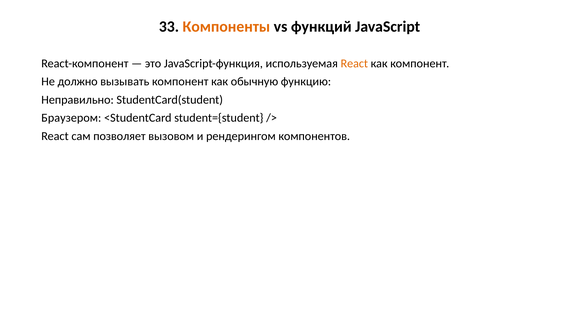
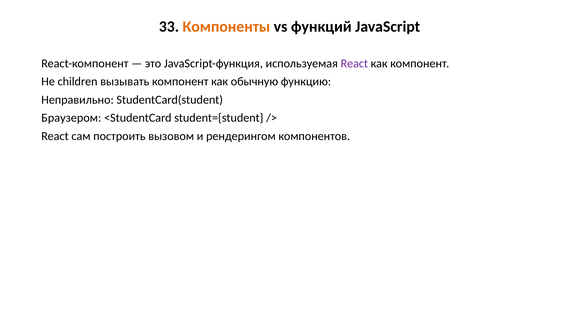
React colour: orange -> purple (354, 63)
должно: должно -> children (78, 82)
позволяет: позволяет -> построить (119, 136)
